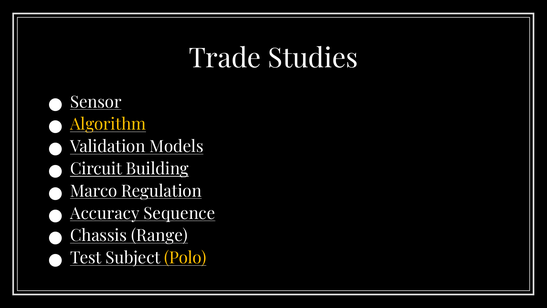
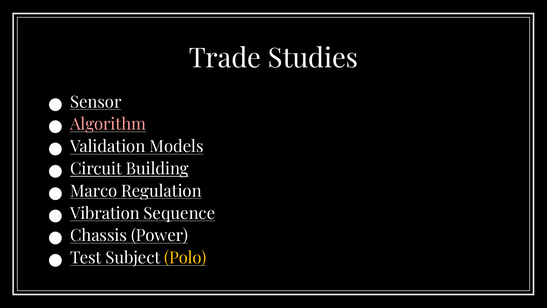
Algorithm colour: yellow -> pink (108, 124)
Accuracy: Accuracy -> Vibration (105, 213)
Range: Range -> Power (160, 236)
